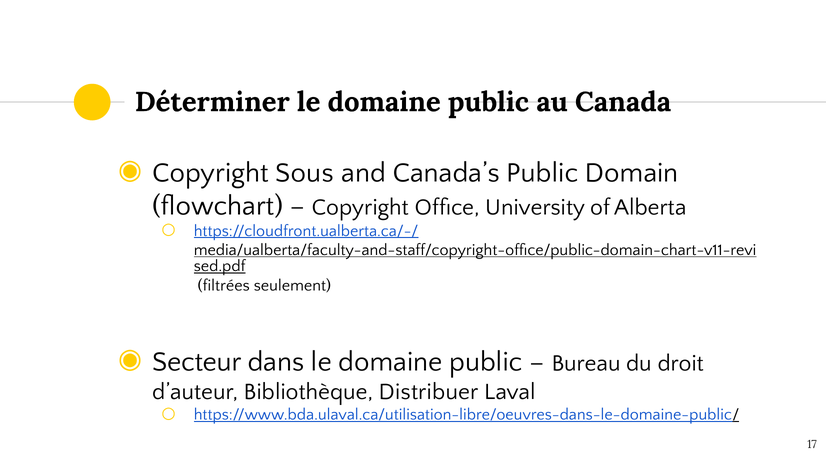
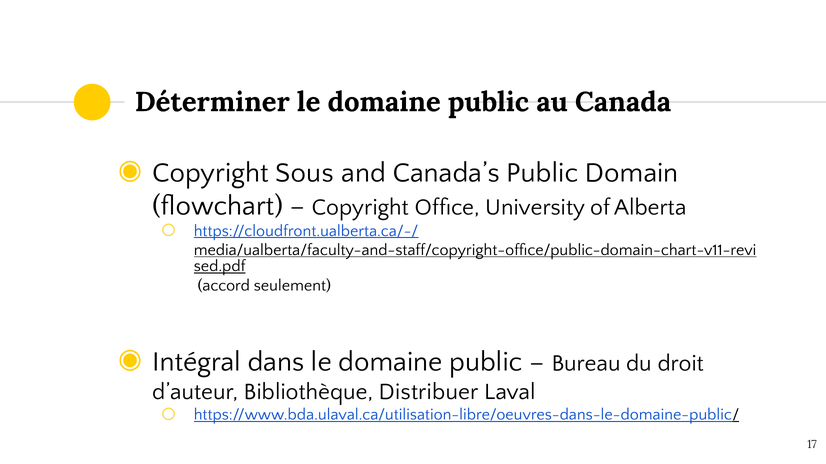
filtrées: filtrées -> accord (224, 286)
Secteur: Secteur -> Intégral (197, 362)
